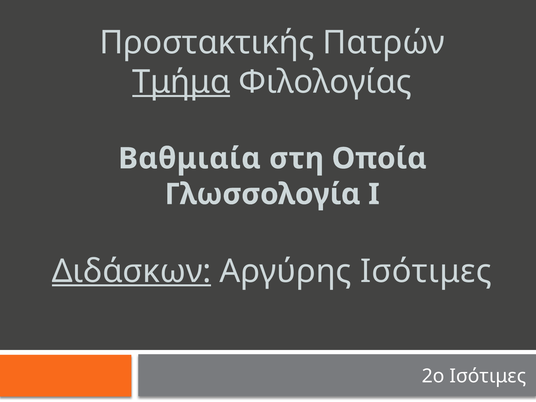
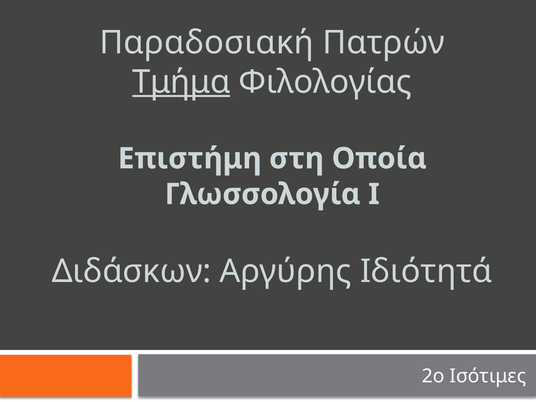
Προστακτικής: Προστακτικής -> Παραδοσιακή (207, 43)
Βαθμιαία: Βαθμιαία -> Επιστήμη (190, 159)
Διδάσκων underline: present -> none (132, 271)
Αργύρης Ισότιμες: Ισότιμες -> Ιδιότητά (426, 271)
